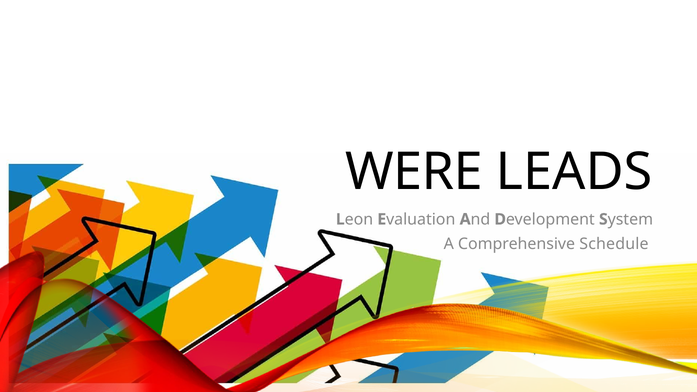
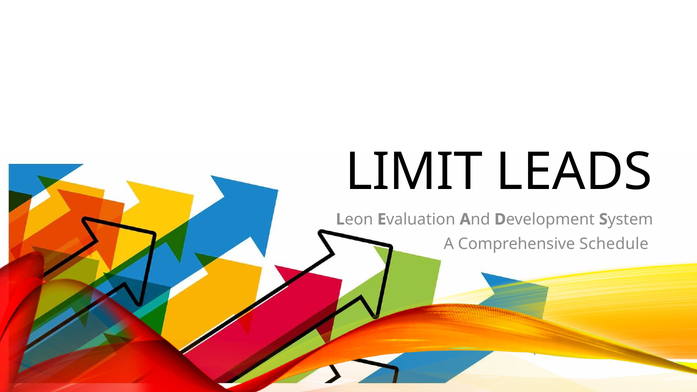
WERE: WERE -> LIMIT (414, 172)
